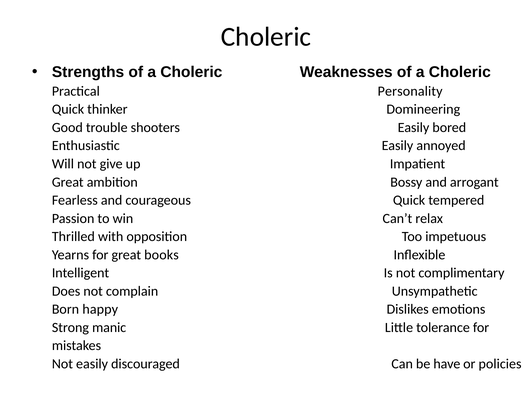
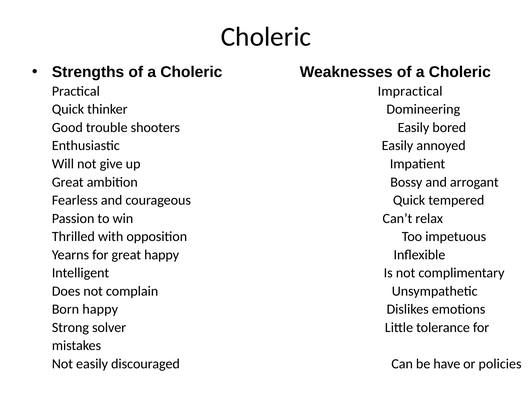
Personality: Personality -> Impractical (410, 91)
great books: books -> happy (162, 255)
manic: manic -> solver (109, 327)
